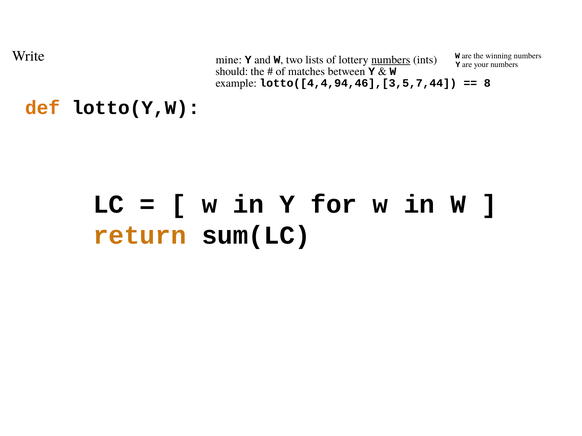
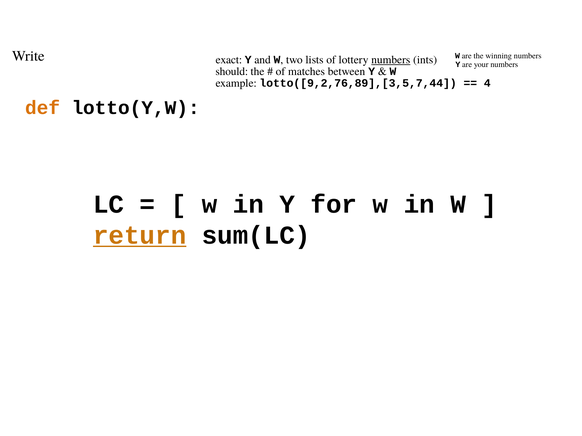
mine: mine -> exact (229, 60)
lotto([4,4,94,46],[3,5,7,44: lotto([4,4,94,46],[3,5,7,44 -> lotto([9,2,76,89],[3,5,7,44 (358, 83)
8: 8 -> 4 (487, 83)
return underline: none -> present (140, 236)
